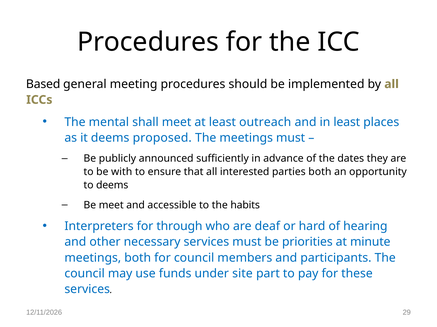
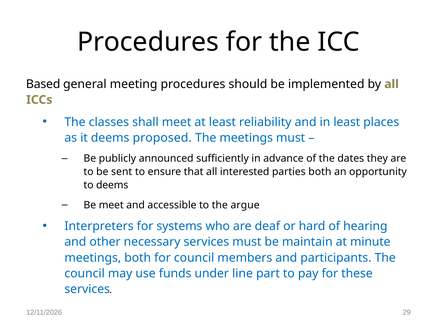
mental: mental -> classes (109, 122)
outreach: outreach -> reliability (265, 122)
with: with -> sent (122, 172)
habits: habits -> argue (245, 206)
through: through -> systems (179, 227)
priorities: priorities -> maintain (307, 243)
site: site -> line (243, 274)
